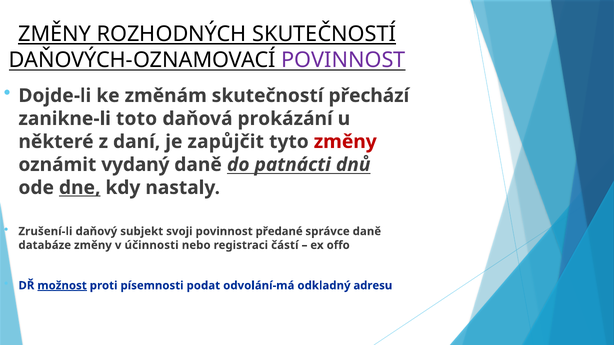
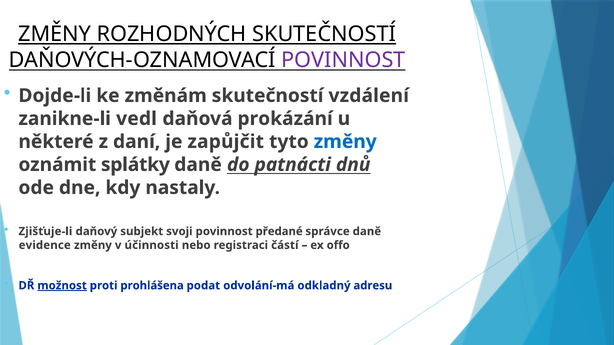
přechází: přechází -> vzdálení (369, 96)
toto: toto -> vedl (137, 119)
změny colour: red -> blue (345, 142)
vydaný: vydaný -> splátky (135, 165)
dne underline: present -> none (80, 188)
Zrušení-li: Zrušení-li -> Zjišťuje-li (45, 232)
databáze: databáze -> evidence (45, 245)
písemnosti: písemnosti -> prohlášena (152, 286)
